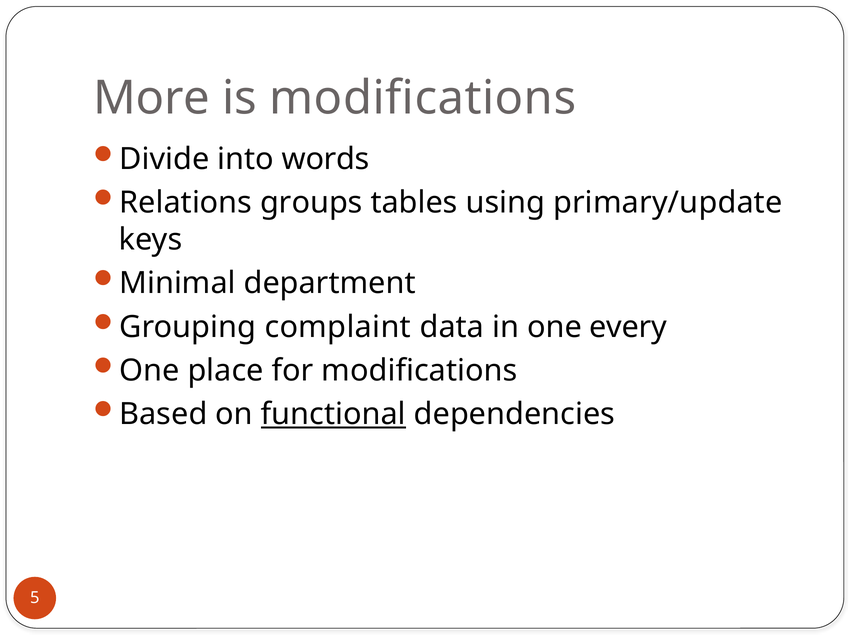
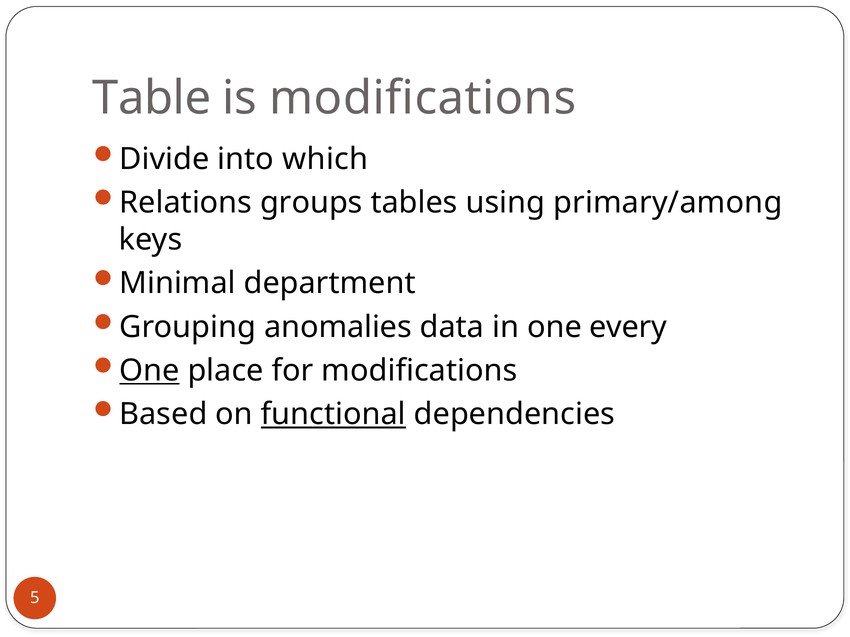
More: More -> Table (152, 98)
words: words -> which (325, 159)
primary/update: primary/update -> primary/among (668, 203)
complaint: complaint -> anomalies (338, 327)
One underline: none -> present (150, 371)
